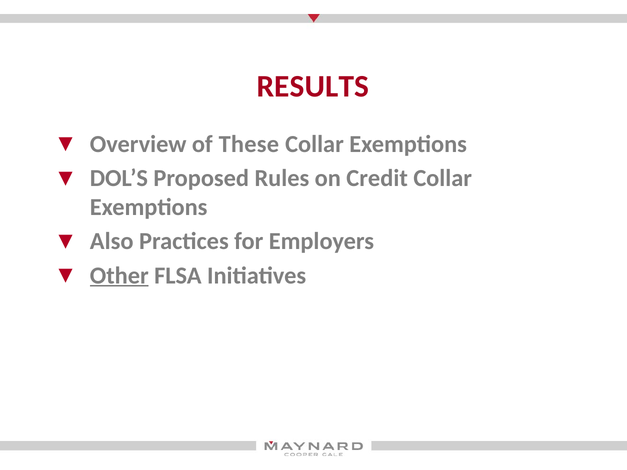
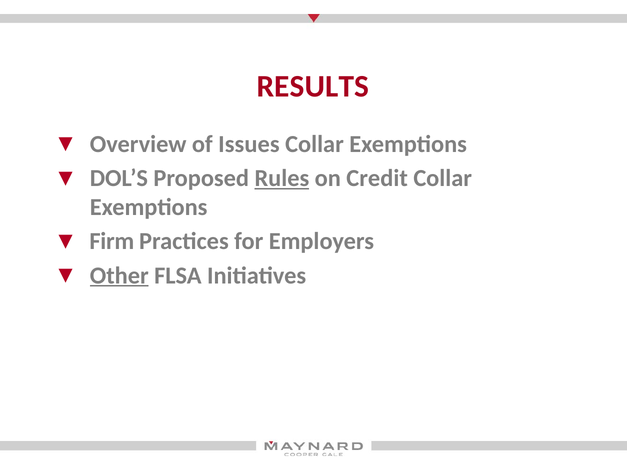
These: These -> Issues (249, 144)
Rules underline: none -> present (282, 178)
Also: Also -> Firm (112, 242)
